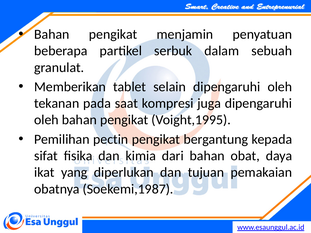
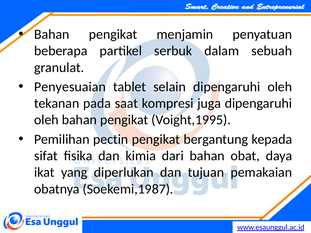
Memberikan: Memberikan -> Penyesuaian (70, 87)
